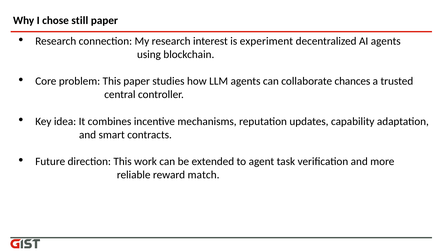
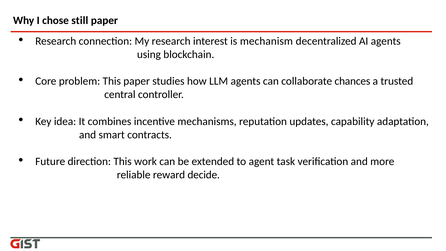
experiment: experiment -> mechanism (266, 41)
match: match -> decide (204, 175)
